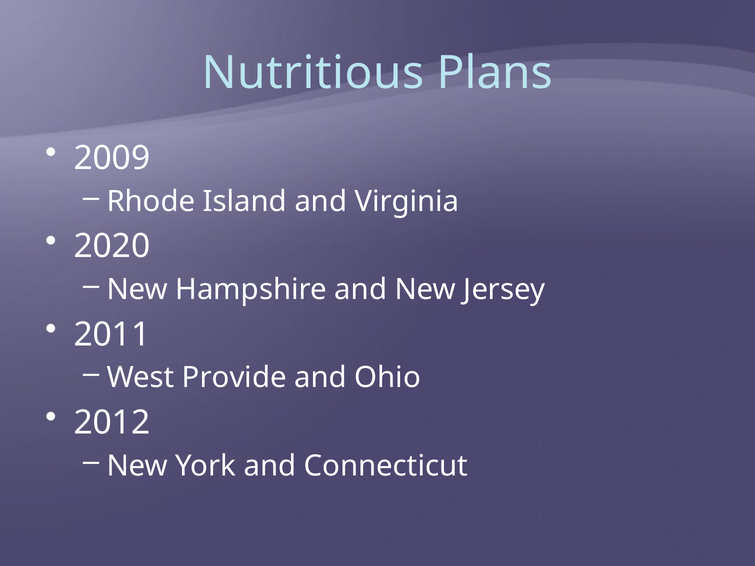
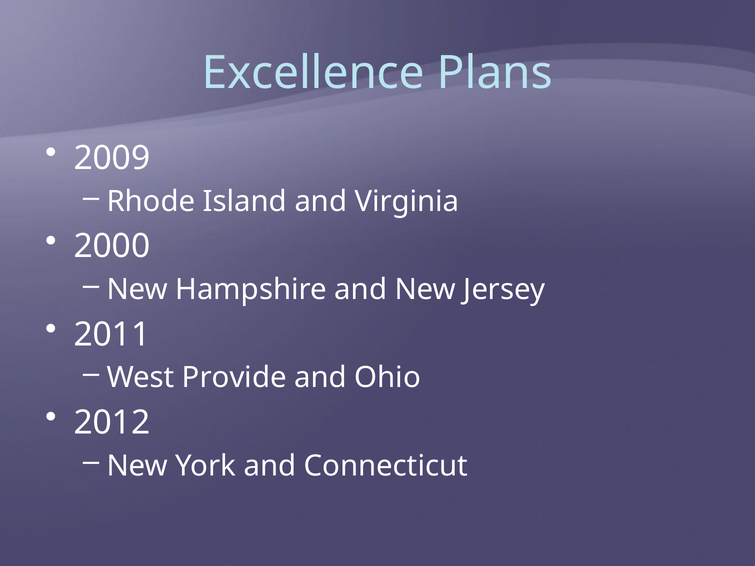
Nutritious: Nutritious -> Excellence (313, 73)
2020: 2020 -> 2000 (112, 246)
